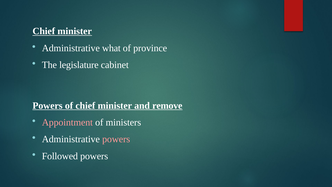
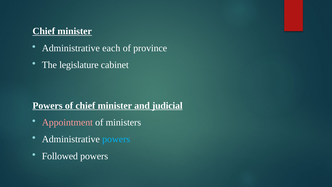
what: what -> each (111, 48)
remove: remove -> judicial (167, 105)
powers colour: pink -> light blue (116, 139)
